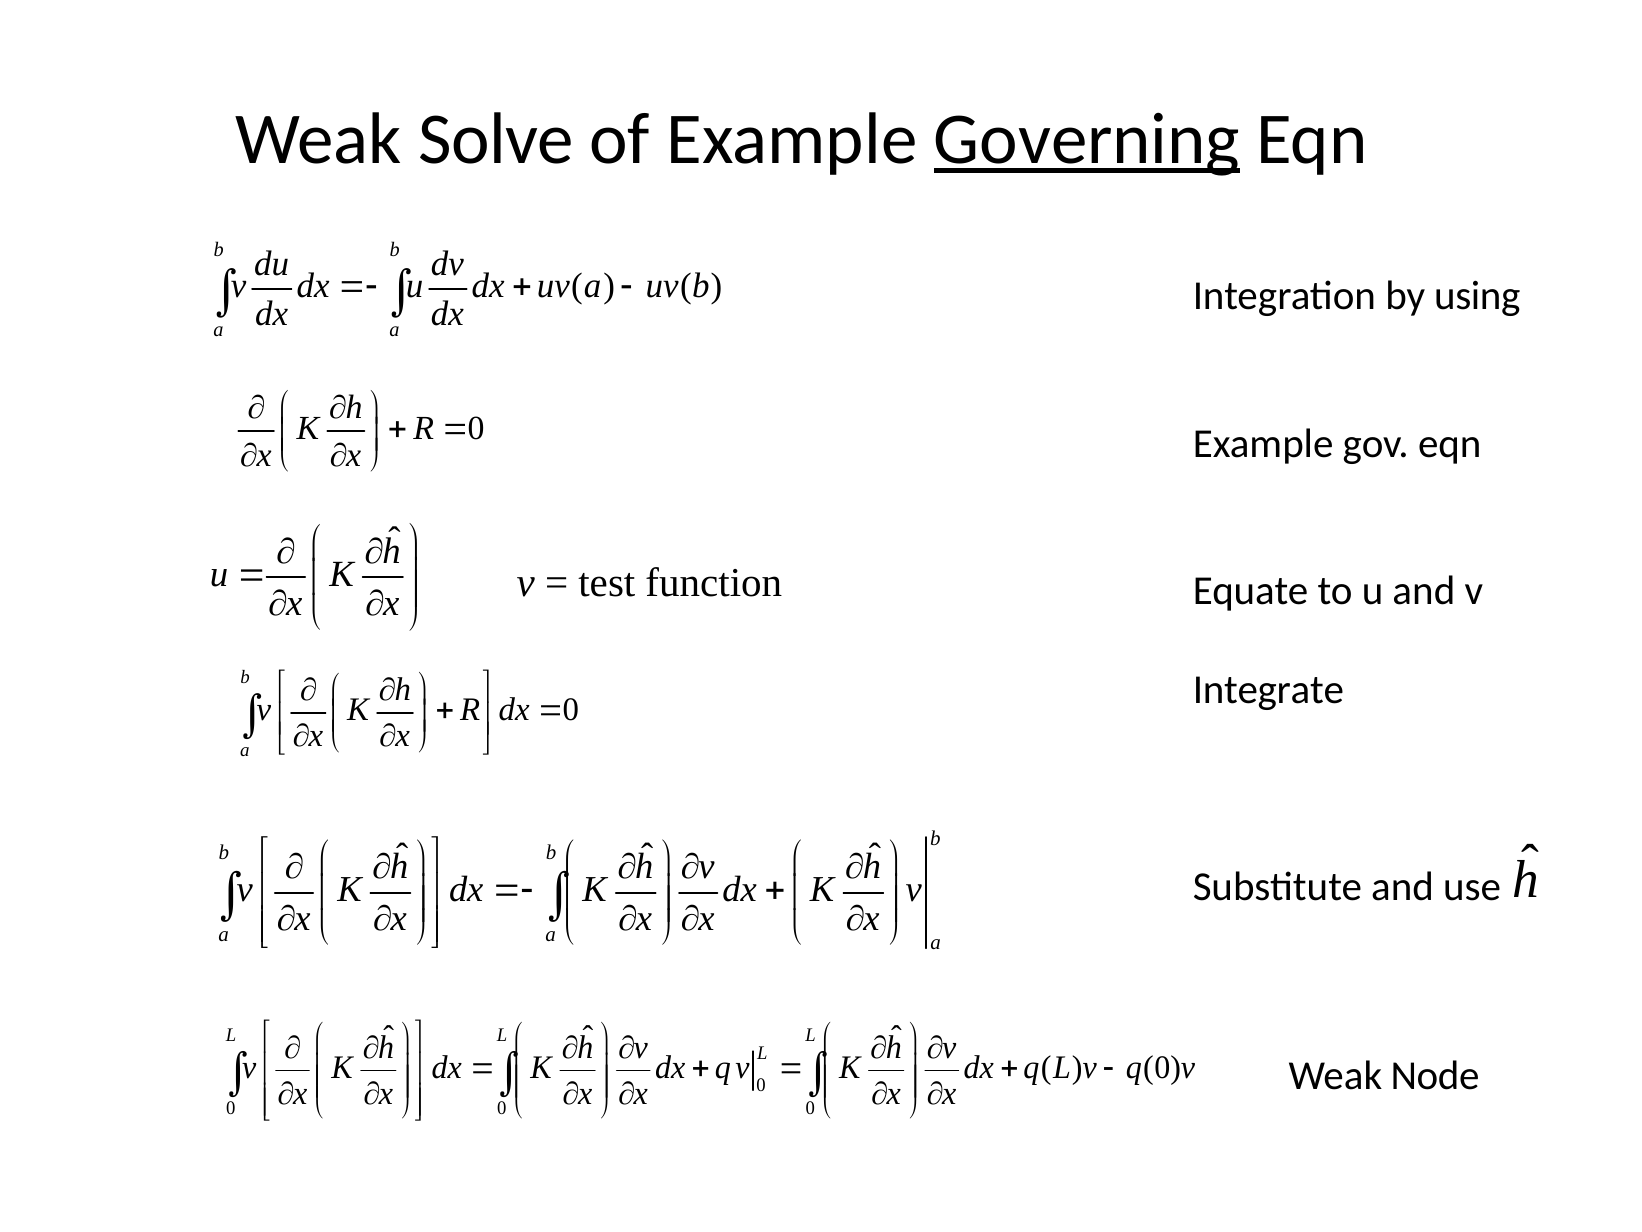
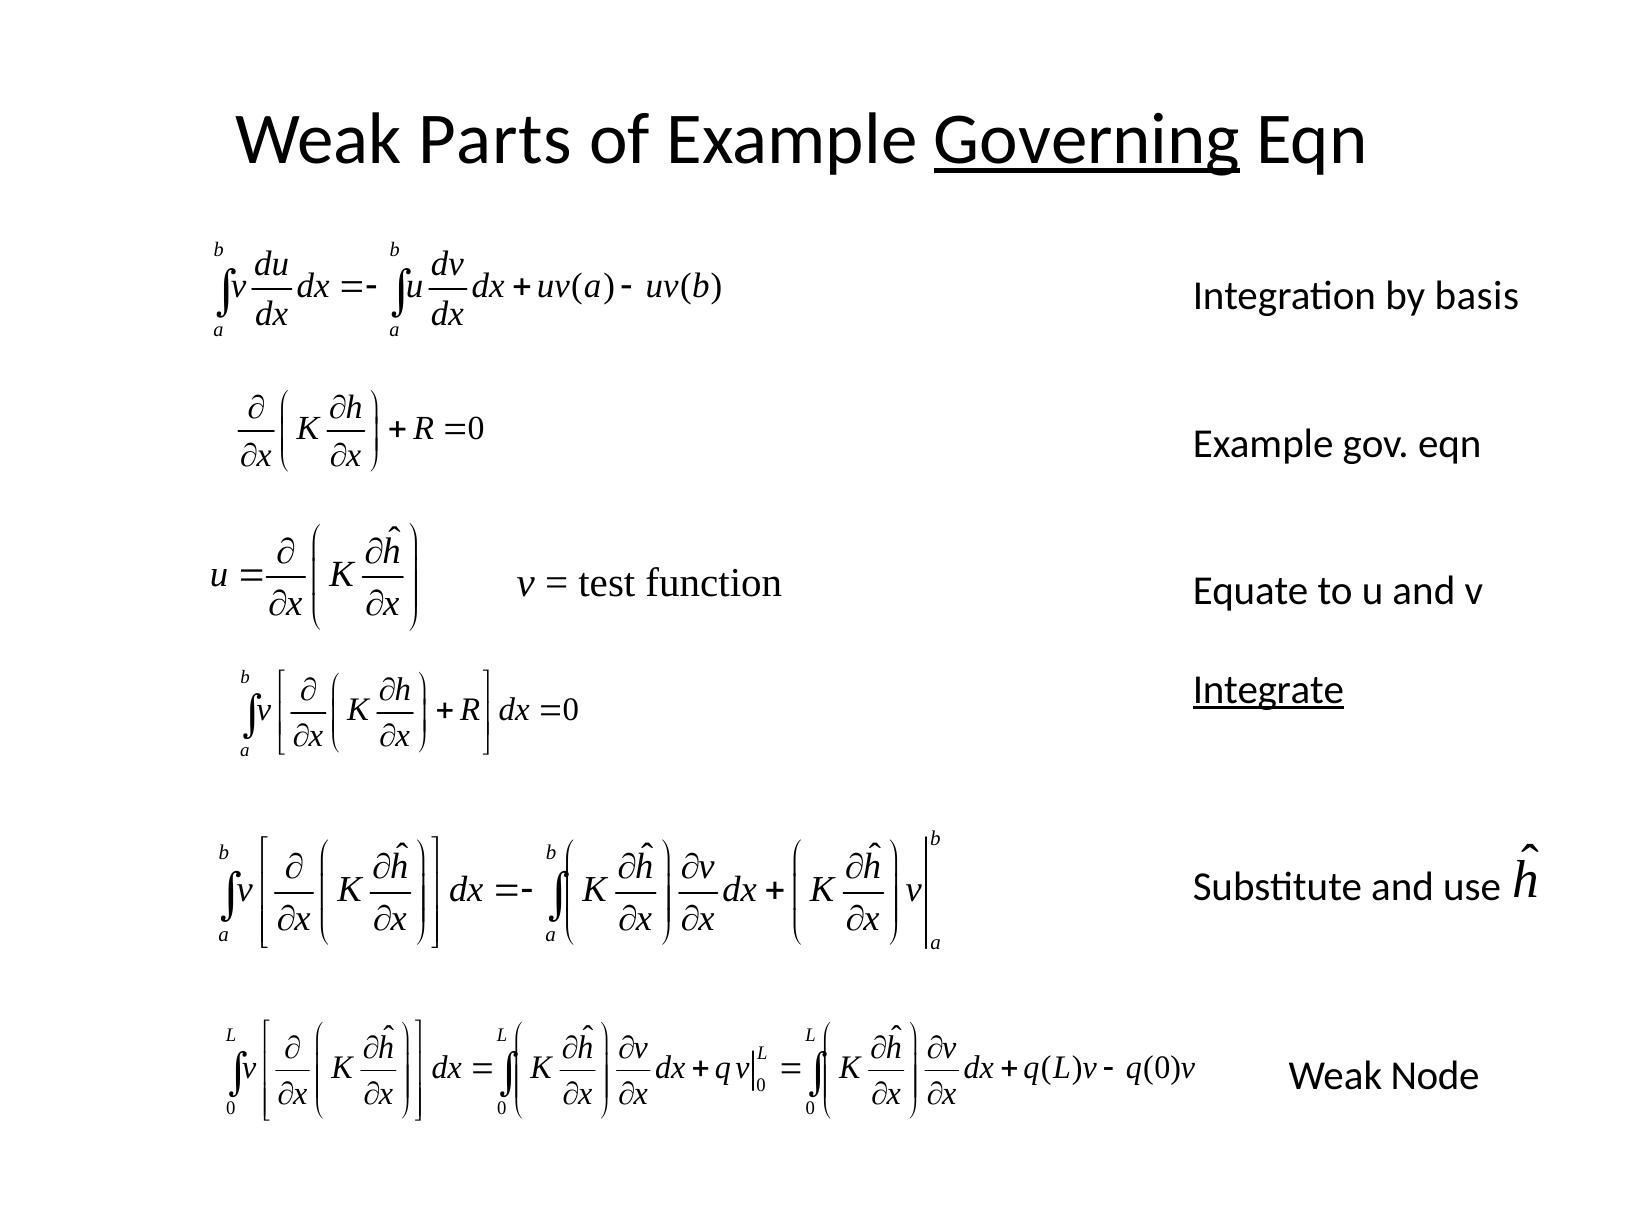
Solve: Solve -> Parts (495, 139)
using: using -> basis (1477, 296)
Integrate underline: none -> present (1268, 690)
